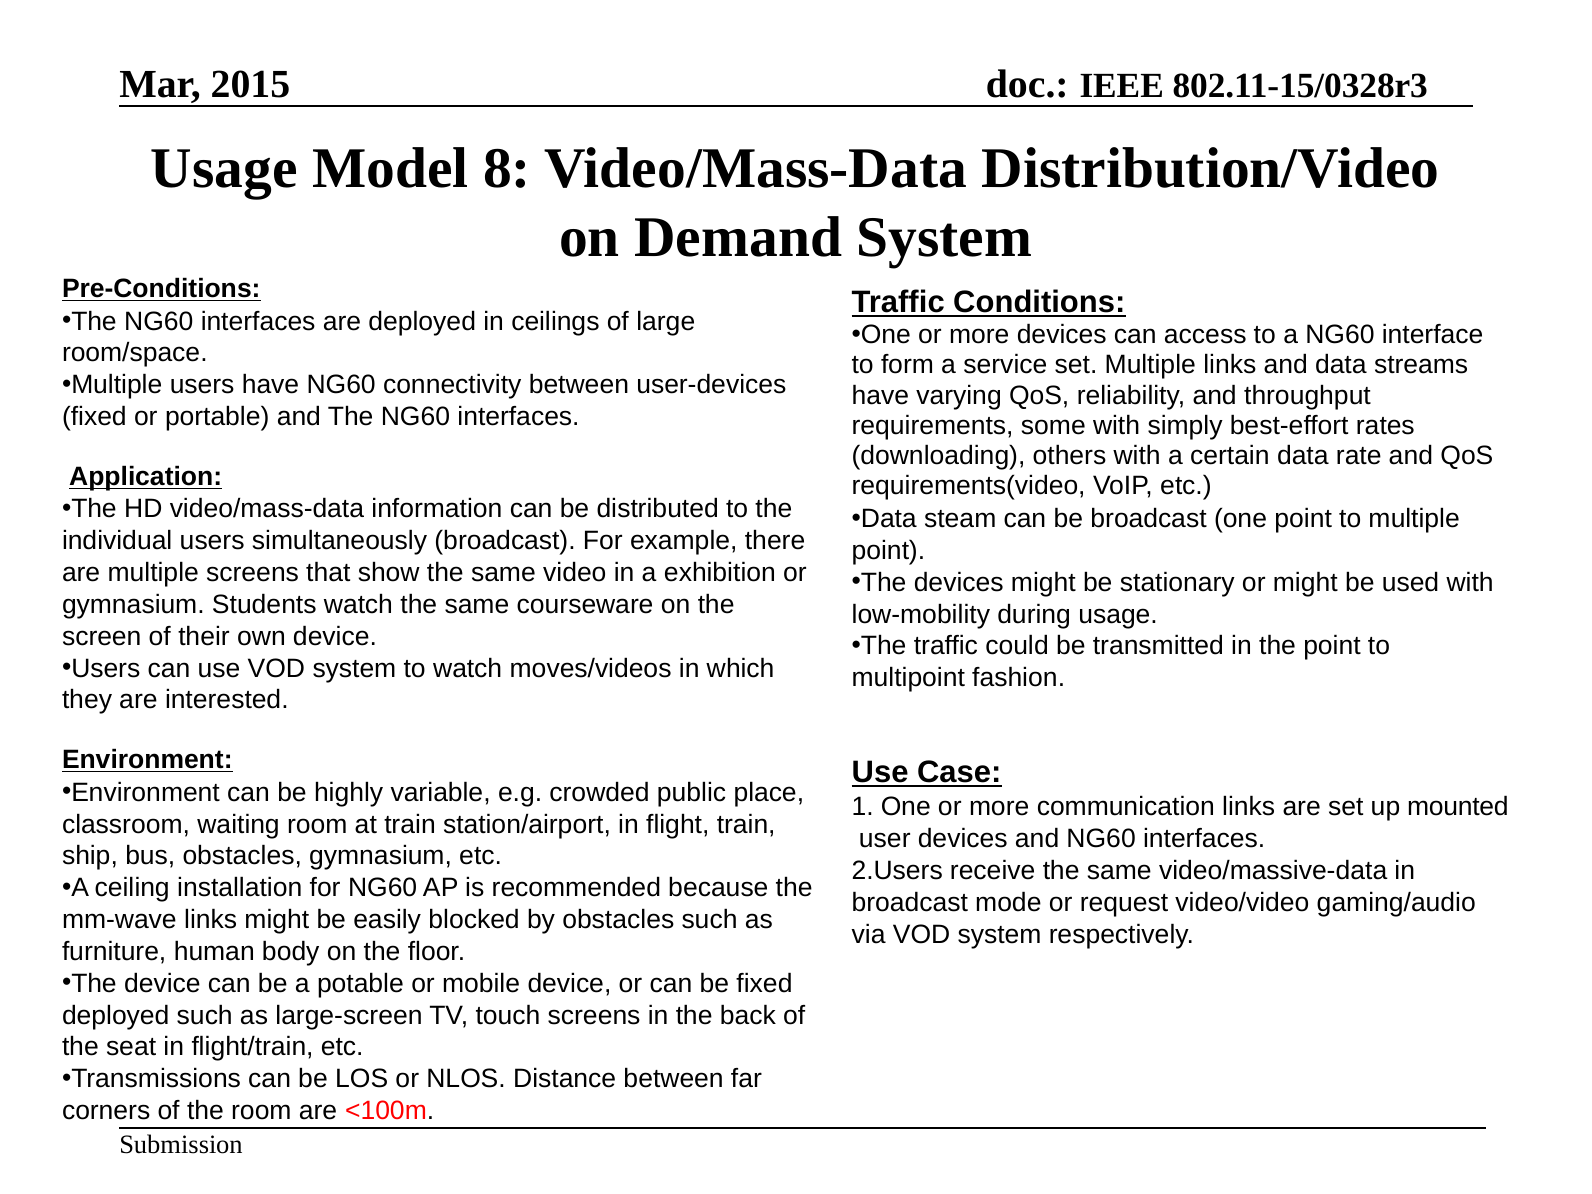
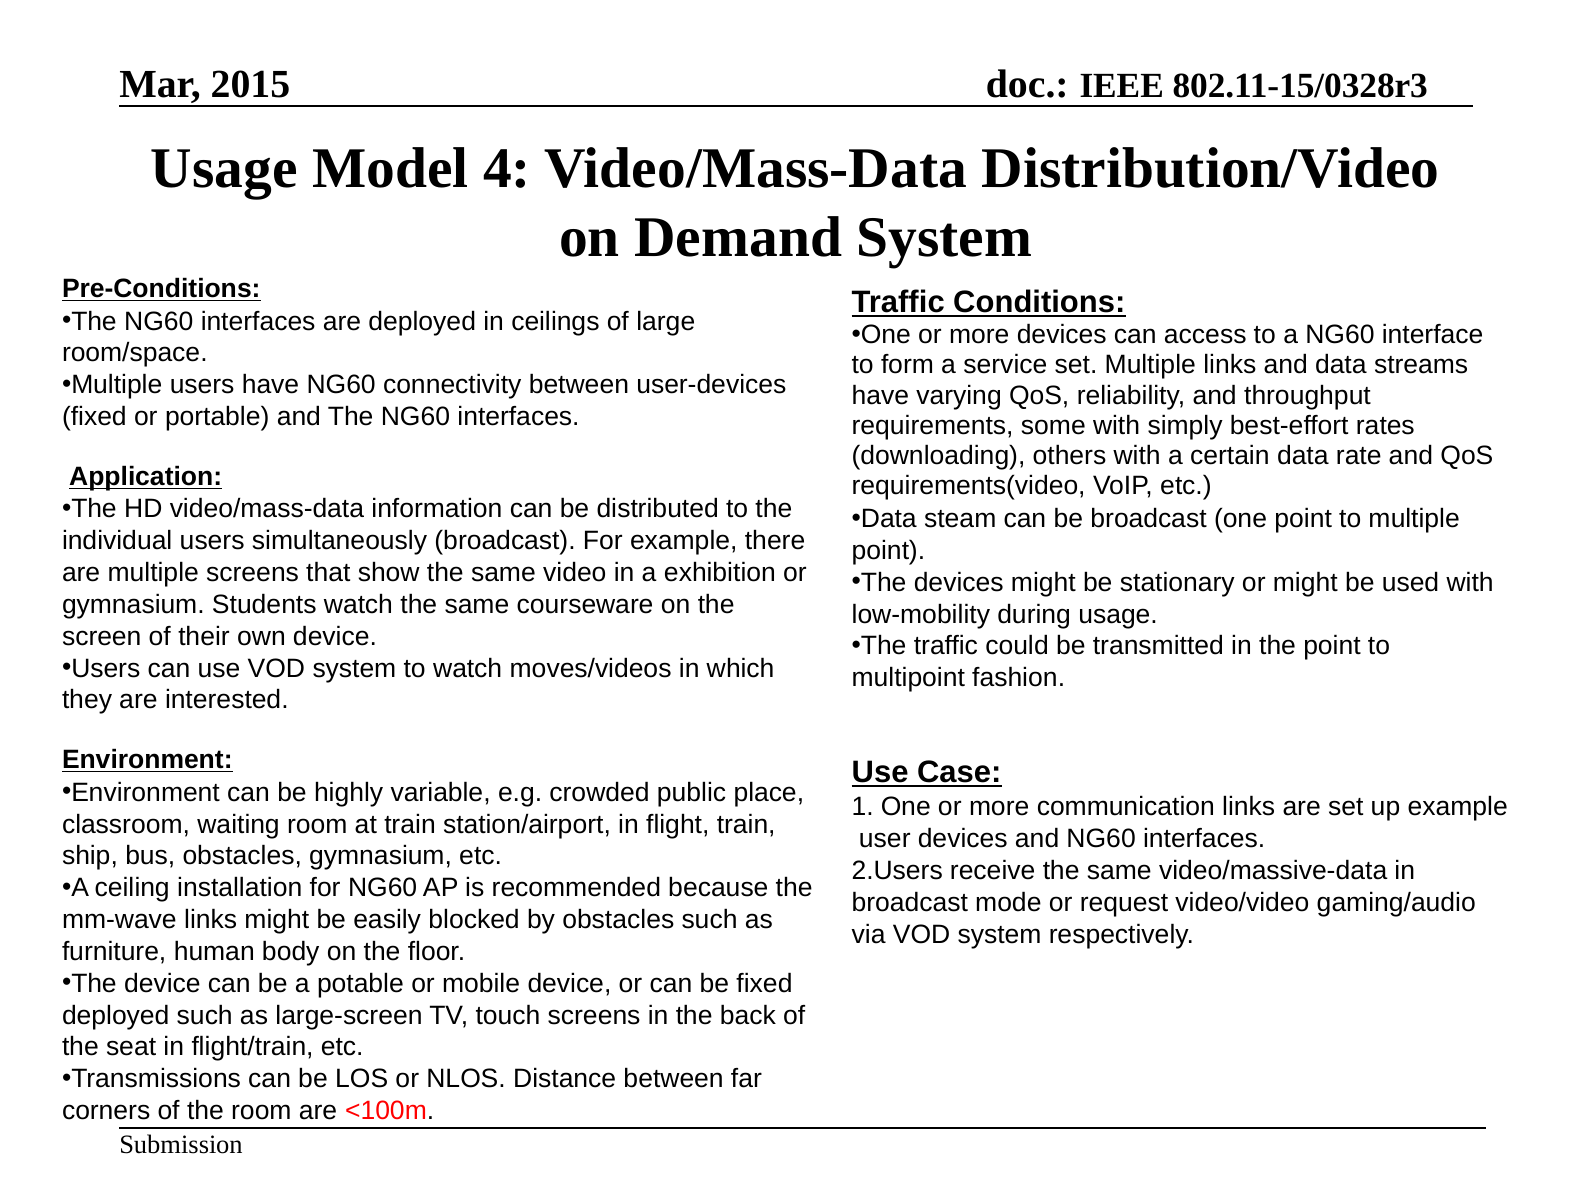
8: 8 -> 4 (507, 168)
up mounted: mounted -> example (1458, 807)
